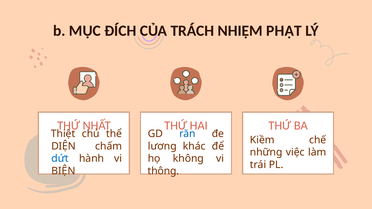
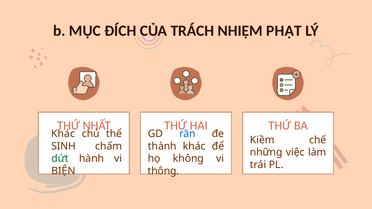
Thiệt: Thiệt -> Khác (63, 134)
DIỆN: DIỆN -> SINH (63, 146)
lương: lương -> thành (162, 146)
dứt colour: blue -> green (60, 159)
